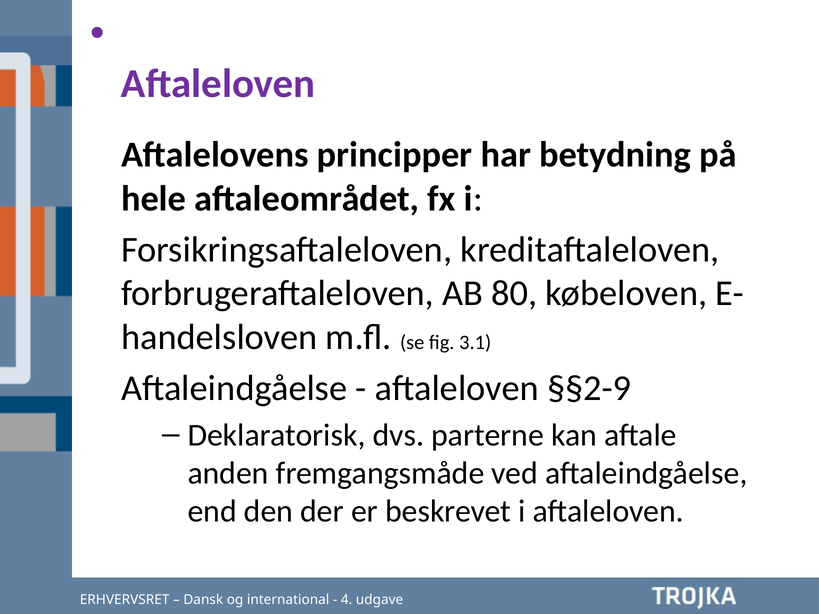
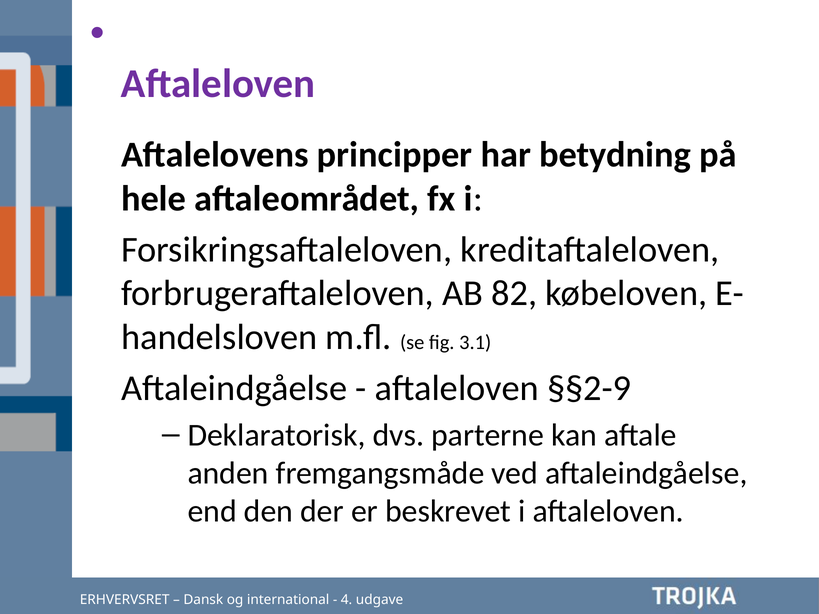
80: 80 -> 82 (514, 294)
